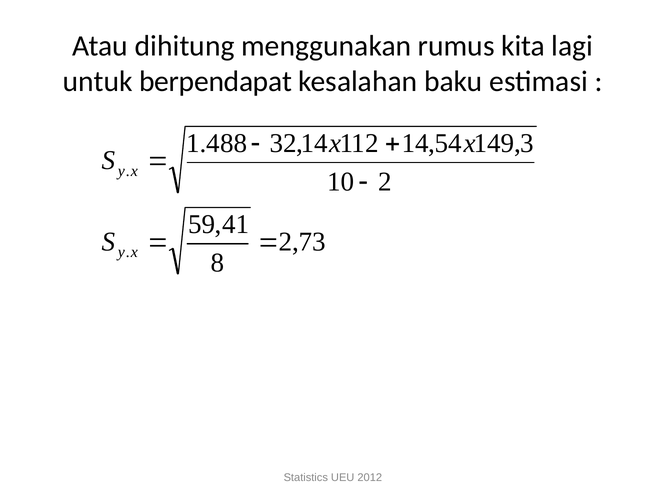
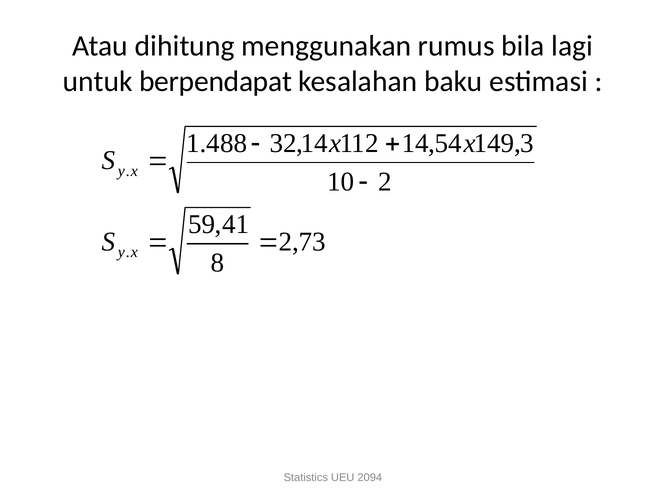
kita: kita -> bila (523, 46)
2012: 2012 -> 2094 (370, 477)
